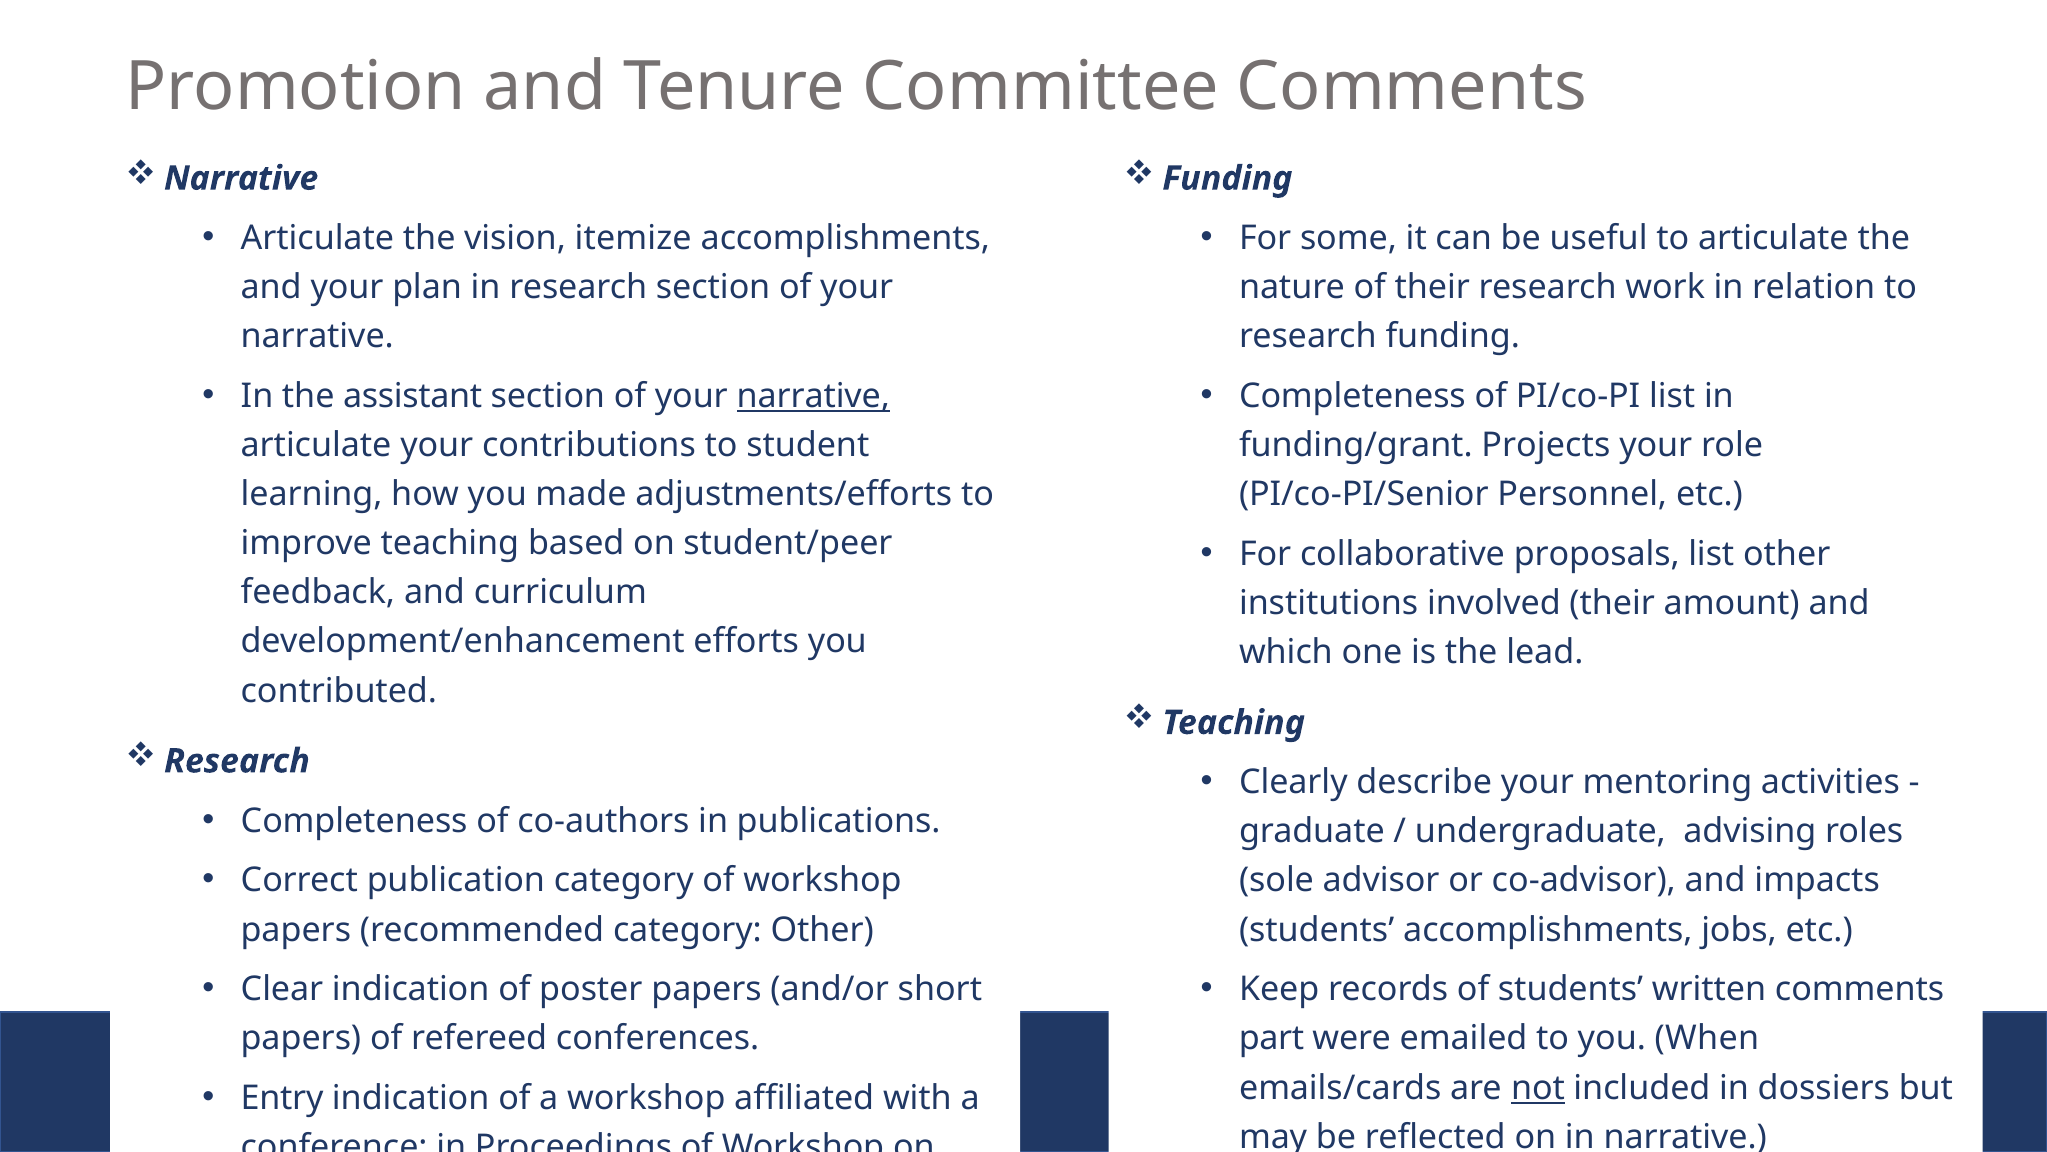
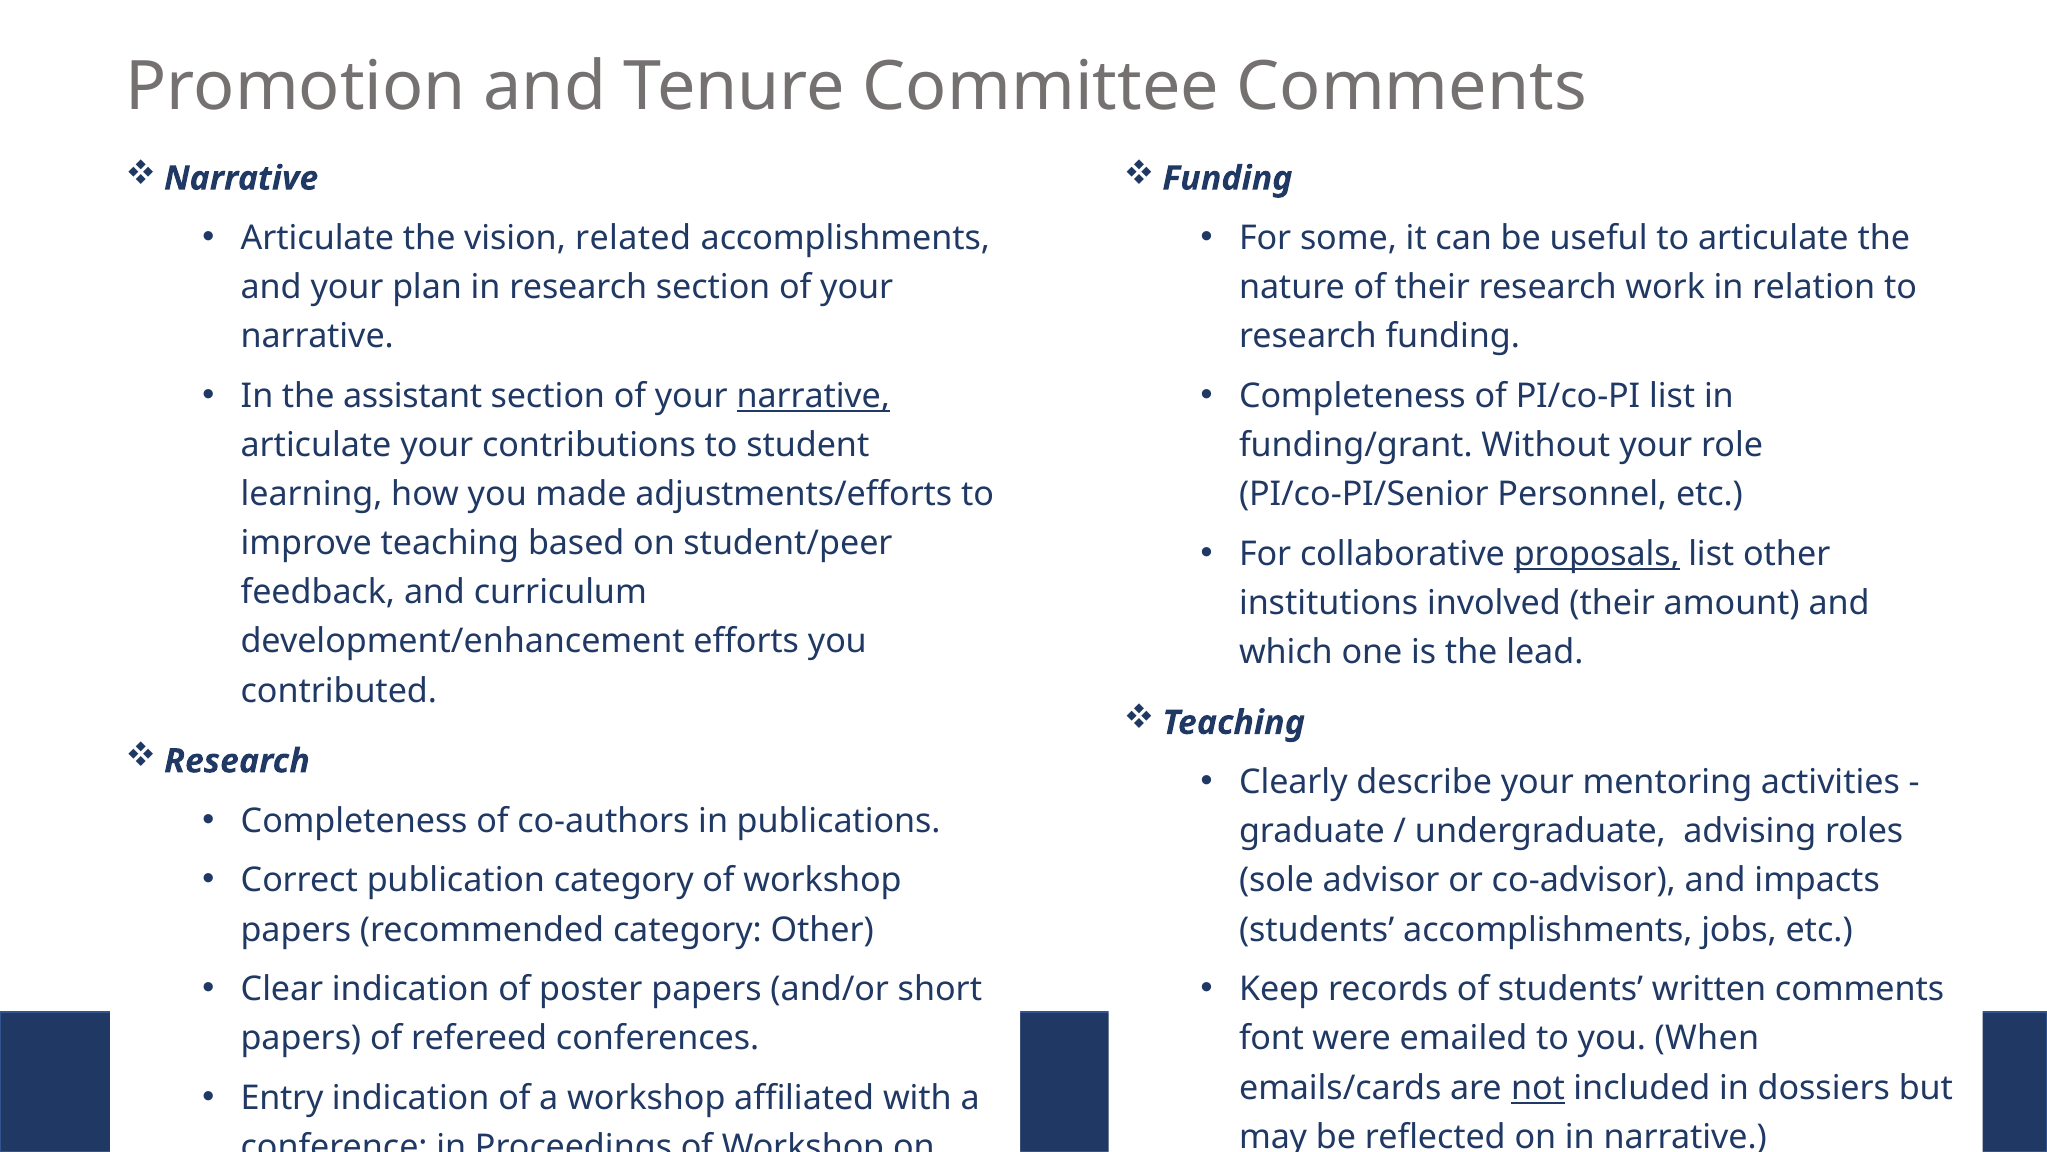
itemize: itemize -> related (633, 238)
Projects: Projects -> Without (1546, 445)
proposals underline: none -> present (1597, 554)
part: part -> font (1271, 1038)
